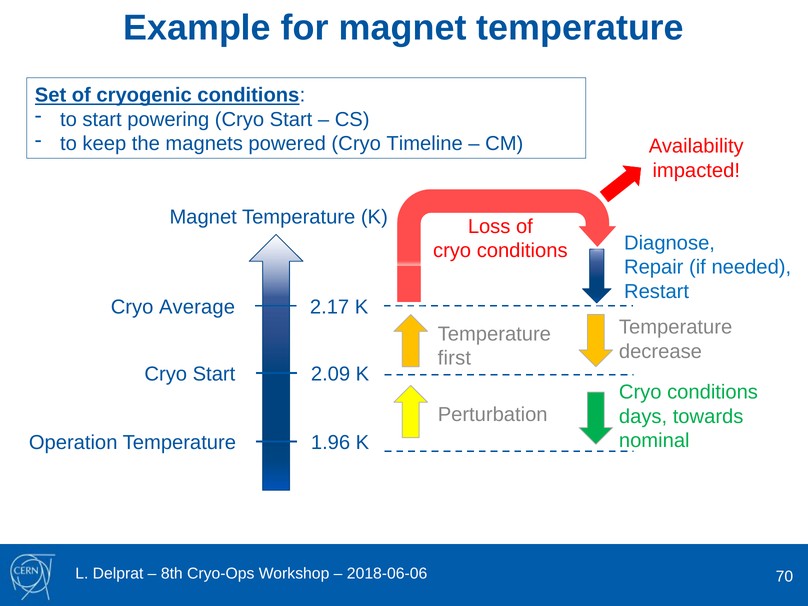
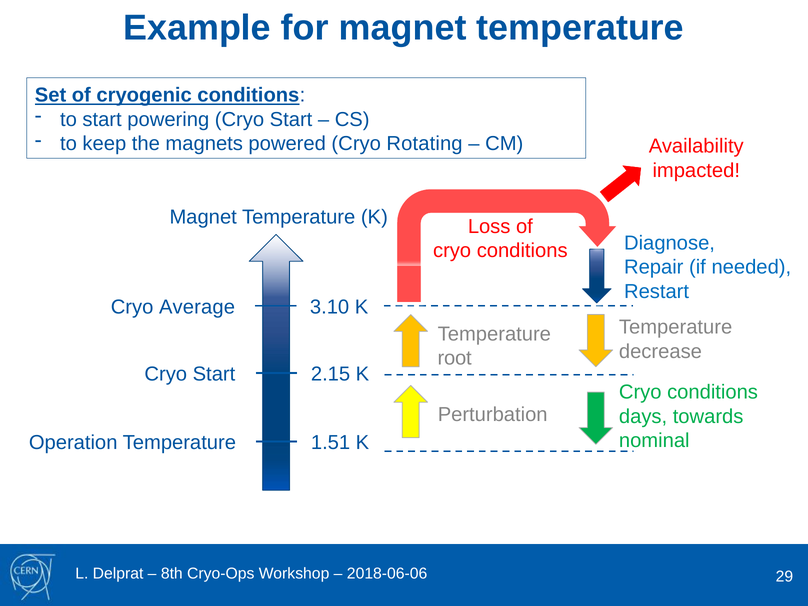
Timeline: Timeline -> Rotating (425, 144)
2.17: 2.17 -> 3.10 (330, 307)
first: first -> root (455, 358)
2.09: 2.09 -> 2.15 (331, 374)
1.96: 1.96 -> 1.51 (331, 443)
70: 70 -> 29 (784, 576)
